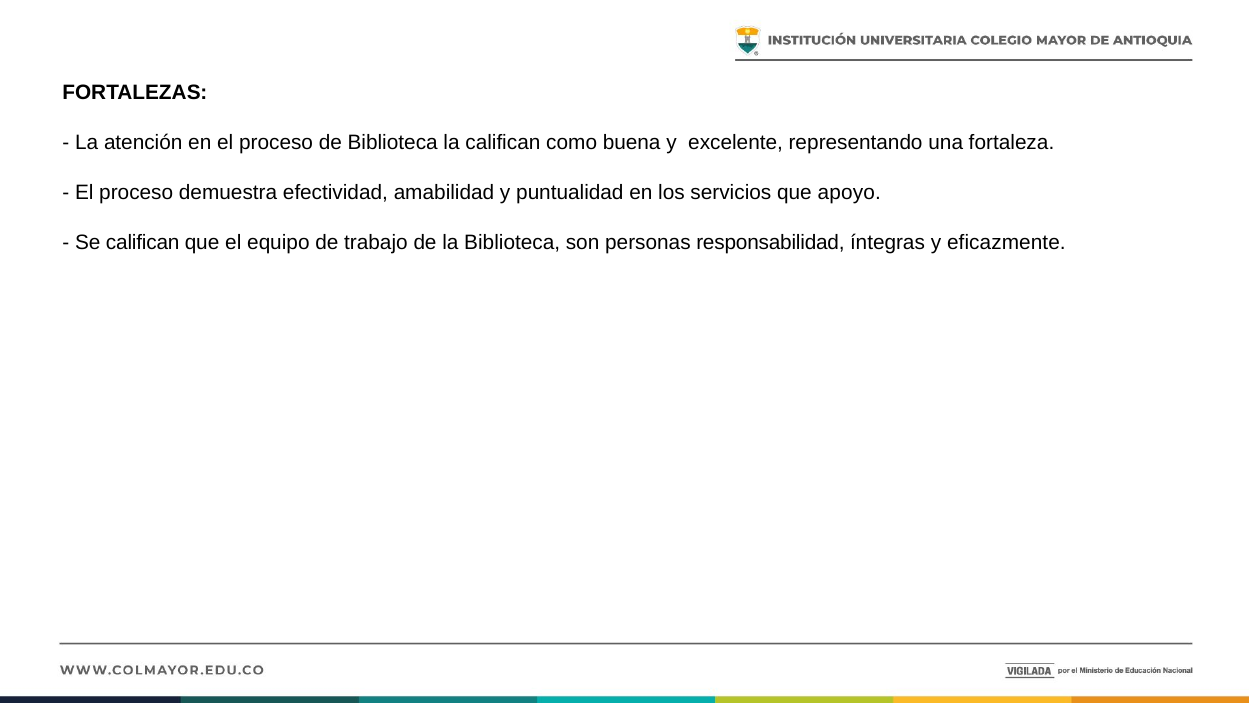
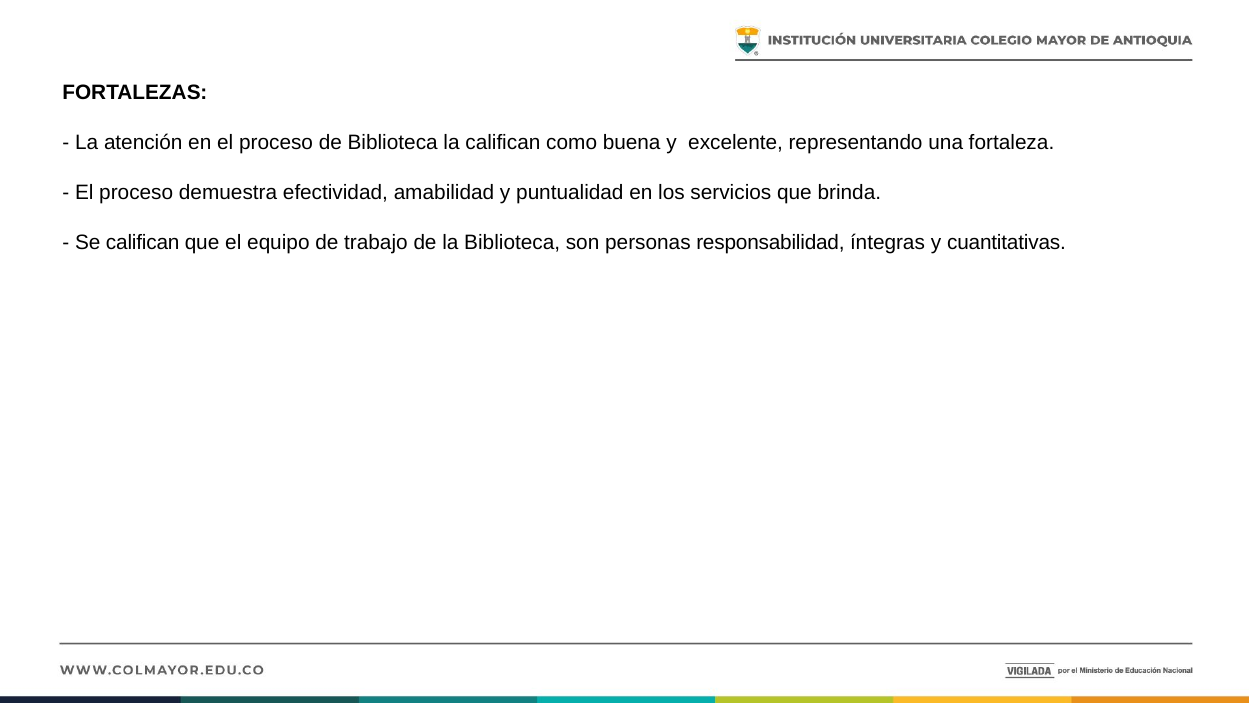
apoyo: apoyo -> brinda (849, 193)
eficazmente: eficazmente -> cuantitativas (1006, 243)
